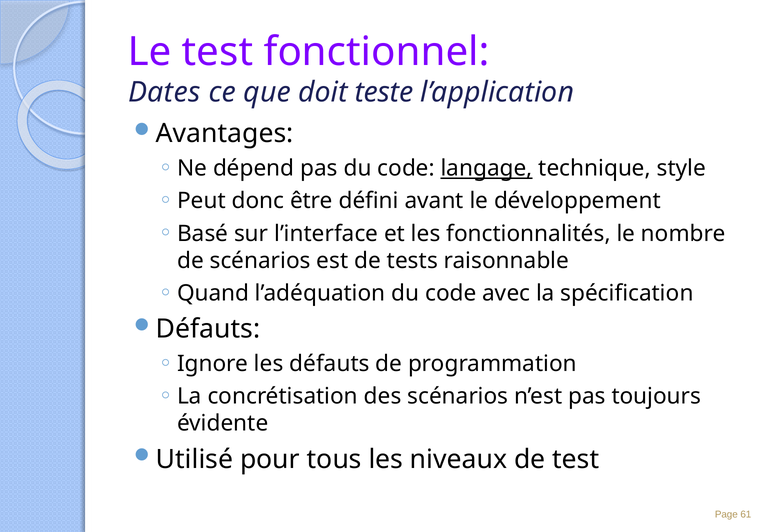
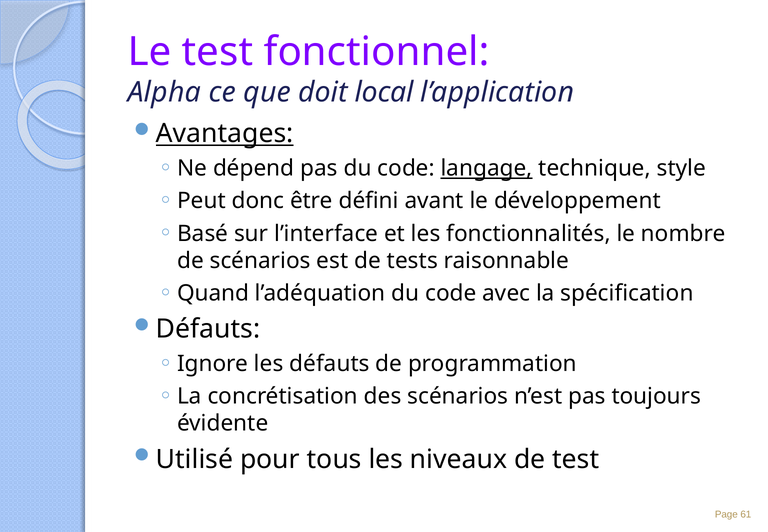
Dates: Dates -> Alpha (164, 92)
teste: teste -> local (384, 92)
Avantages underline: none -> present (225, 134)
